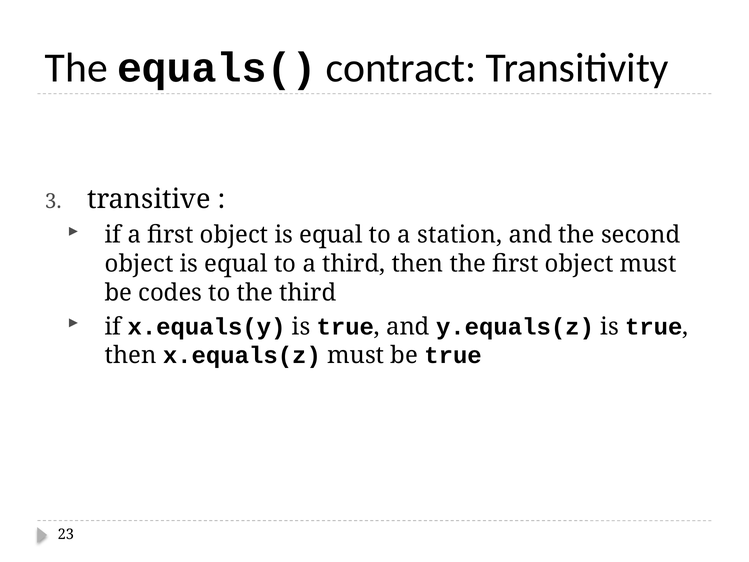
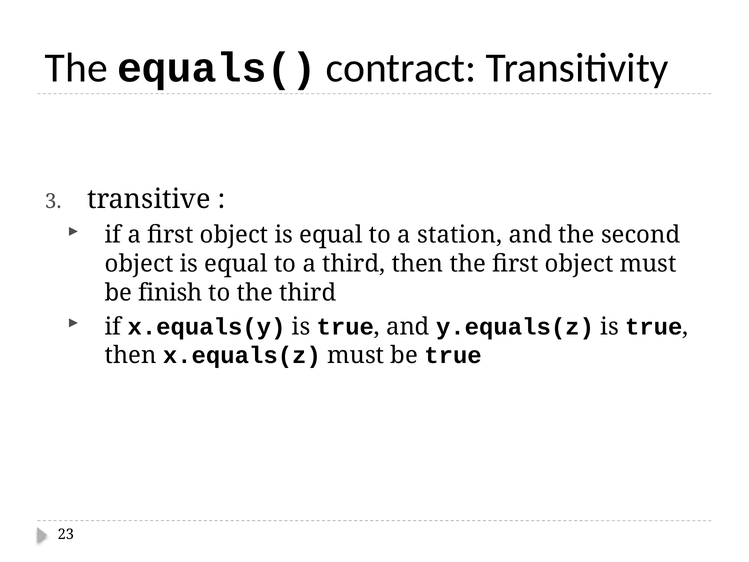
codes: codes -> finish (170, 293)
